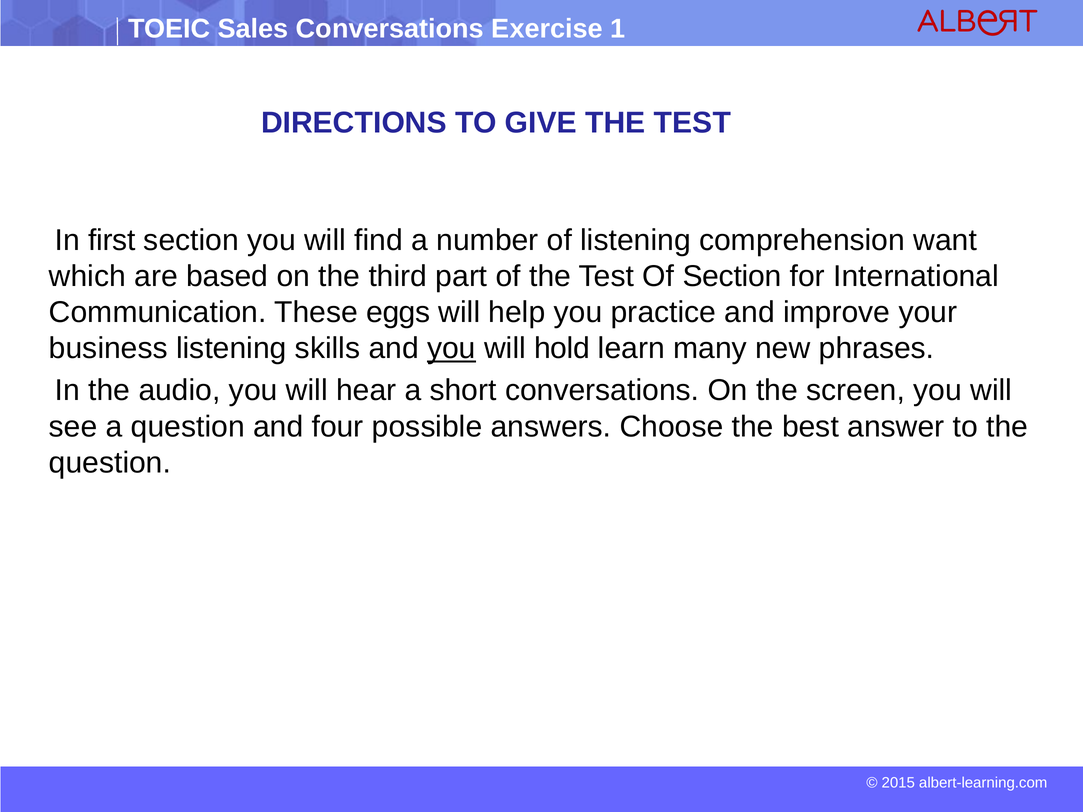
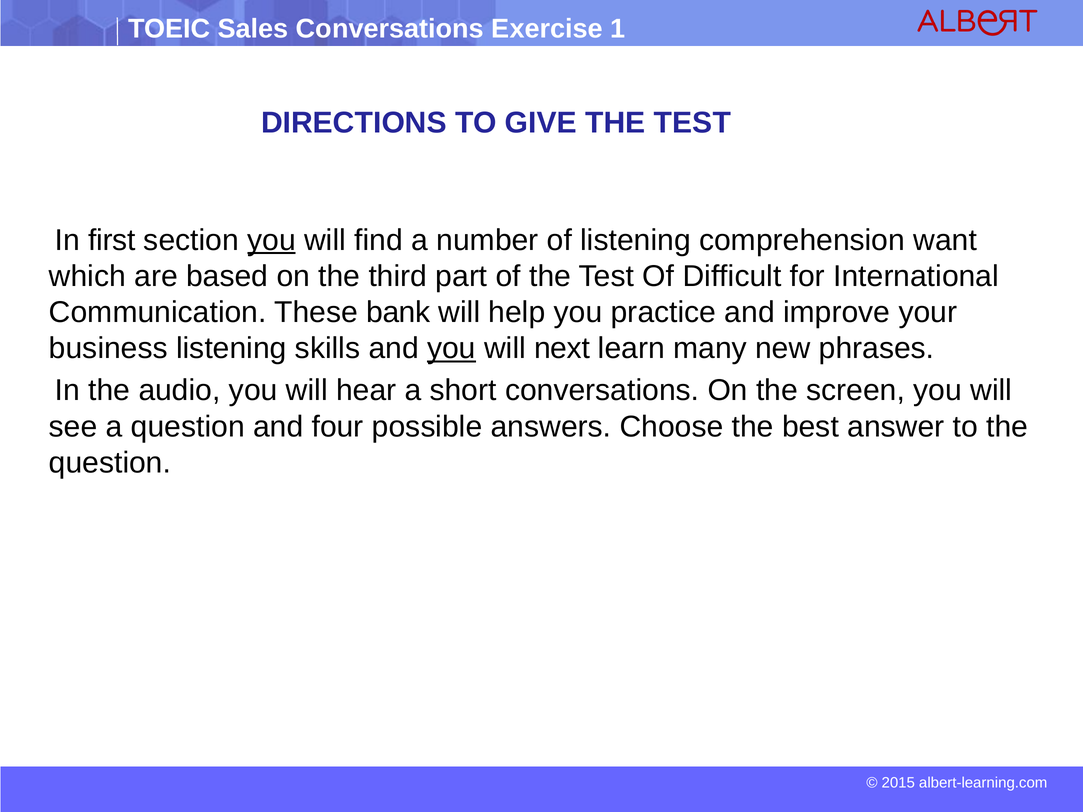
you underline: none -> present (272, 240)
Of Section: Section -> Difficult (732, 276)
eggs: eggs -> bank (398, 312)
hold: hold -> next (562, 349)
